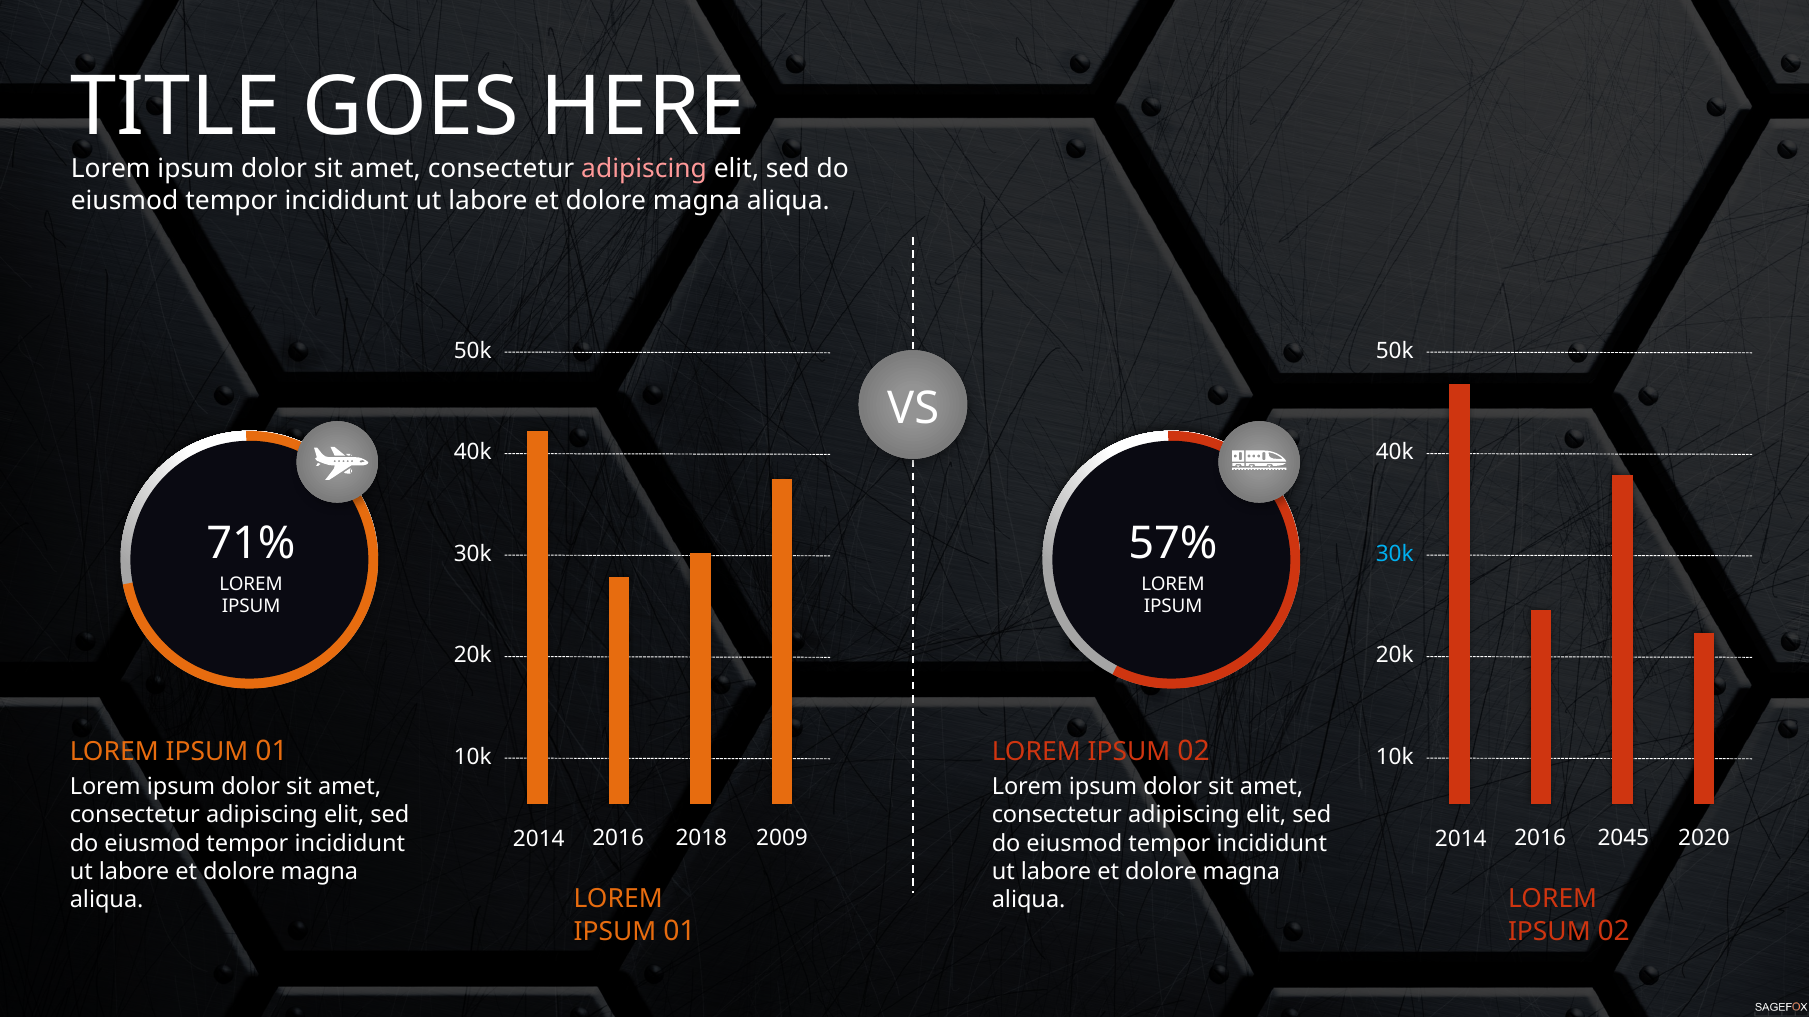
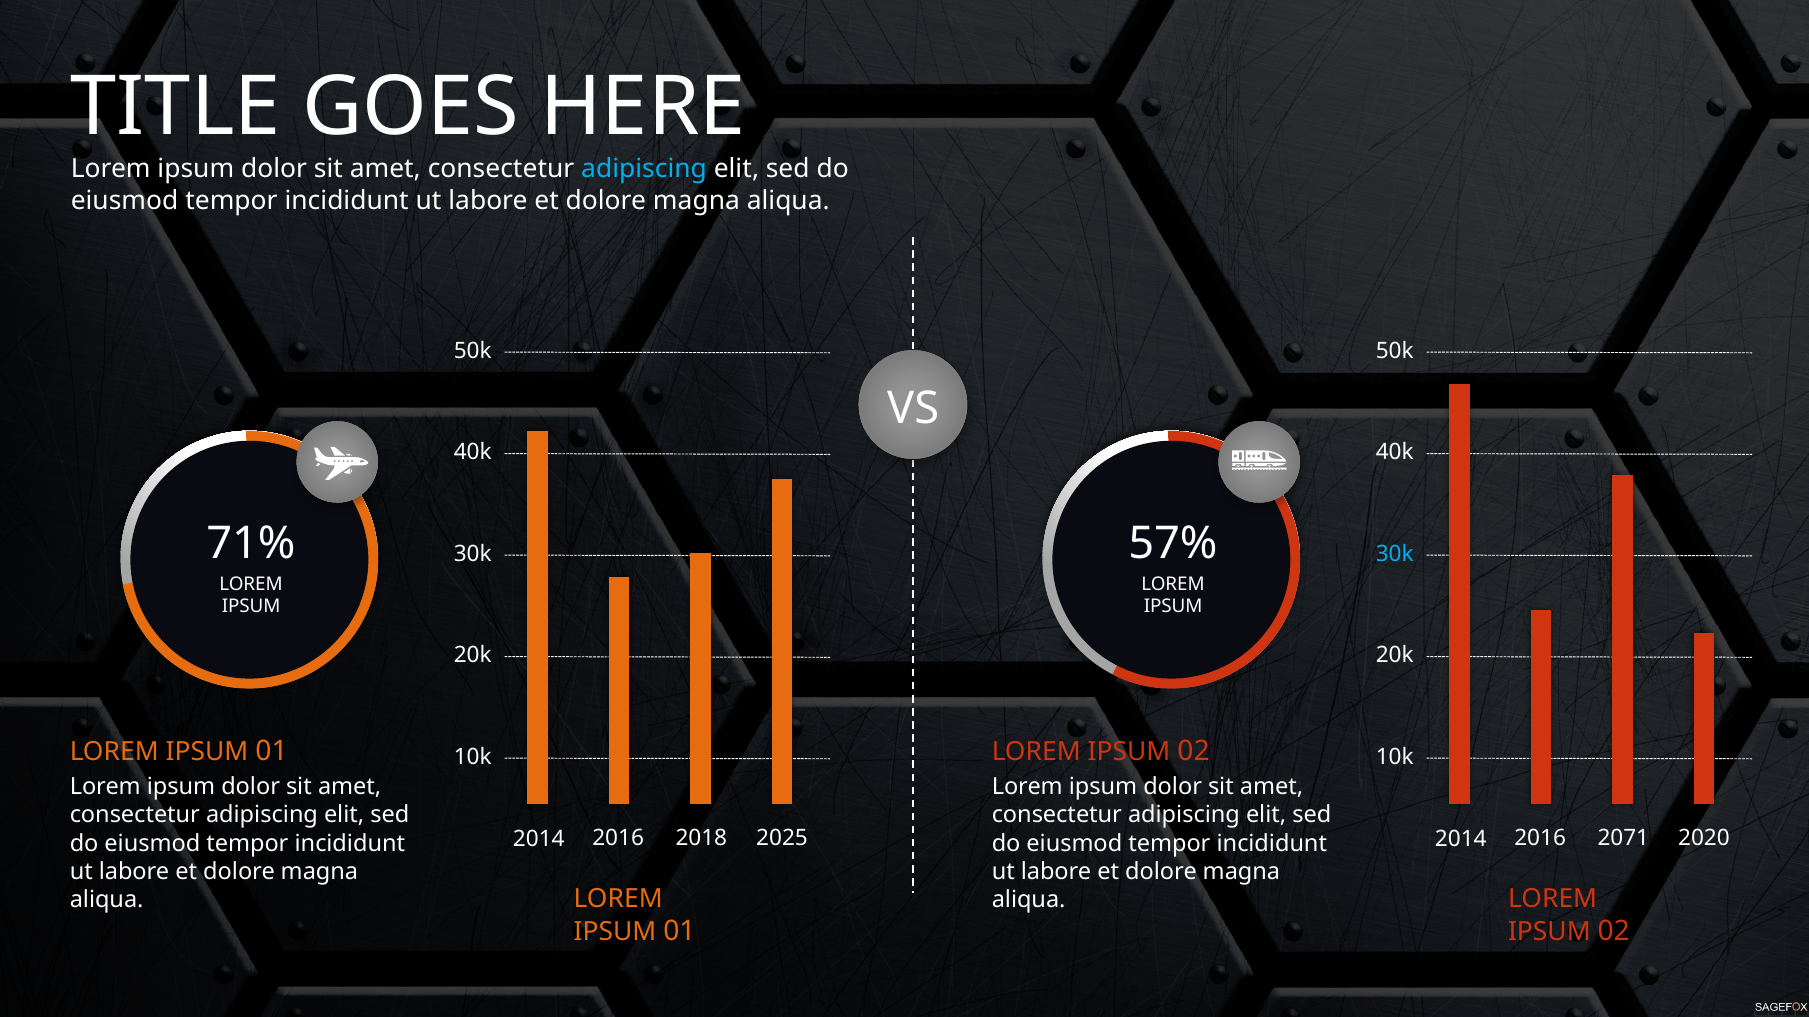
adipiscing colour: pink -> light blue (644, 169)
2009: 2009 -> 2025 (782, 839)
2045: 2045 -> 2071 (1623, 839)
